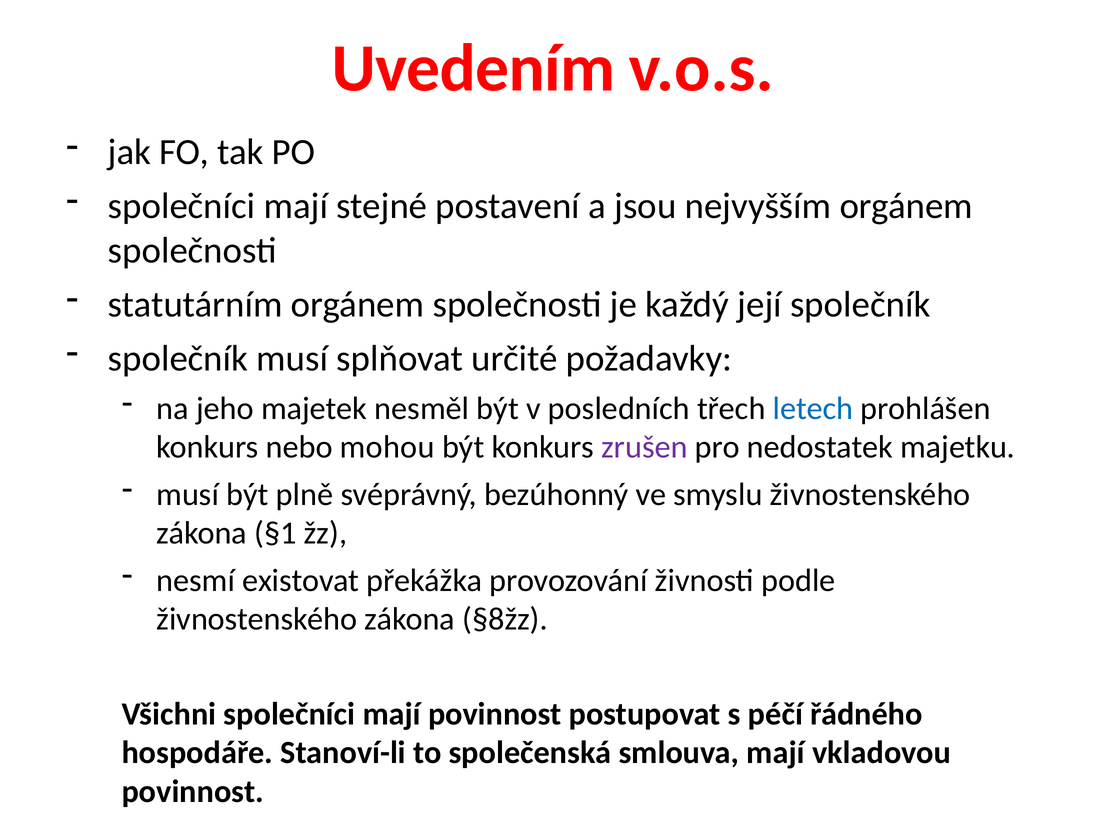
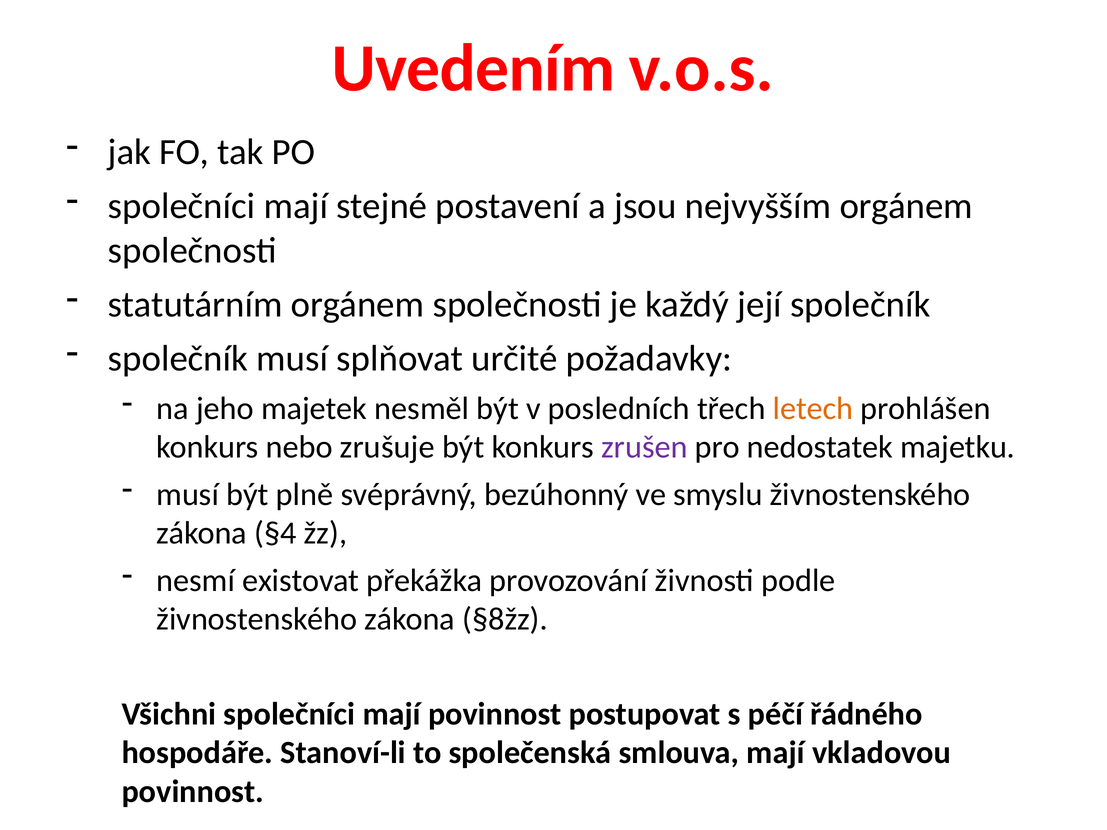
letech colour: blue -> orange (813, 409)
mohou: mohou -> zrušuje (387, 447)
§1: §1 -> §4 (275, 533)
